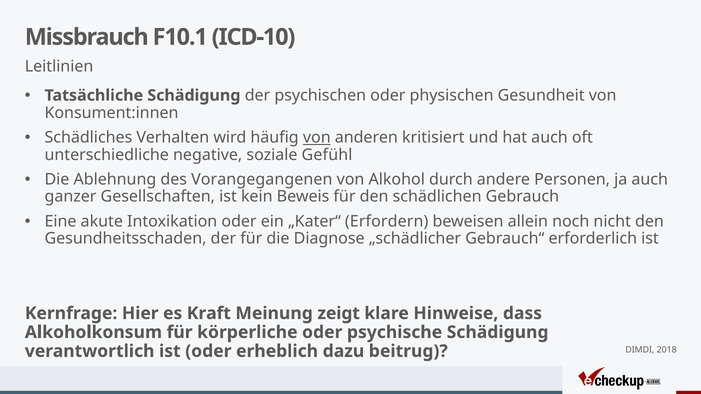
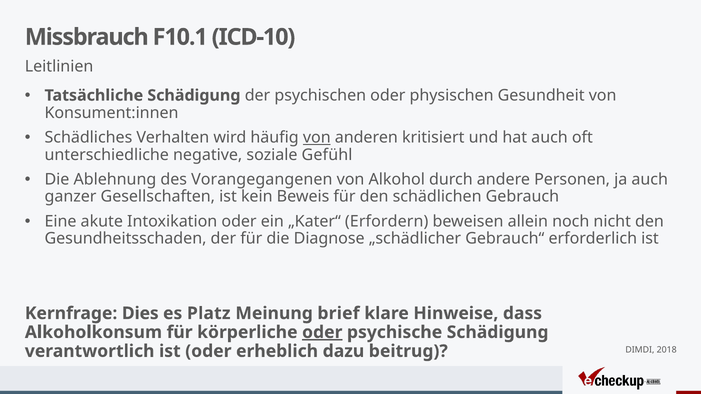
Hier: Hier -> Dies (140, 314)
Kraft: Kraft -> Platz (209, 314)
zeigt: zeigt -> brief (338, 314)
oder underline: none -> present (322, 332)
